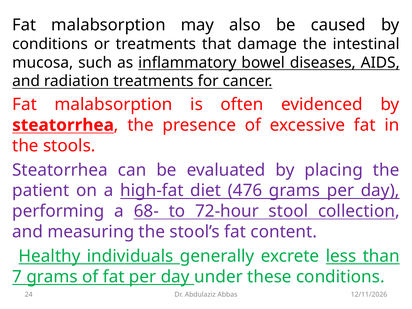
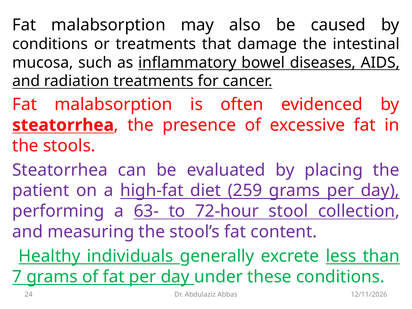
476: 476 -> 259 (245, 191)
68-: 68- -> 63- (146, 211)
